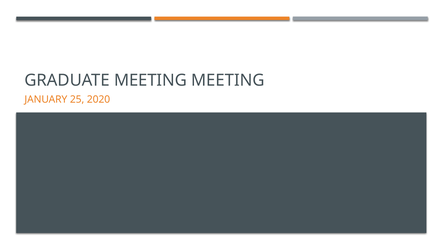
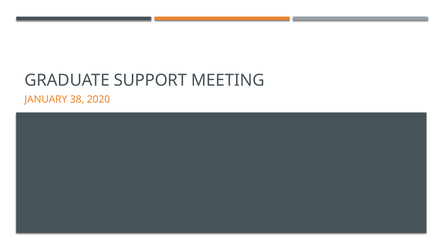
GRADUATE MEETING: MEETING -> SUPPORT (151, 80)
25: 25 -> 38 (77, 99)
